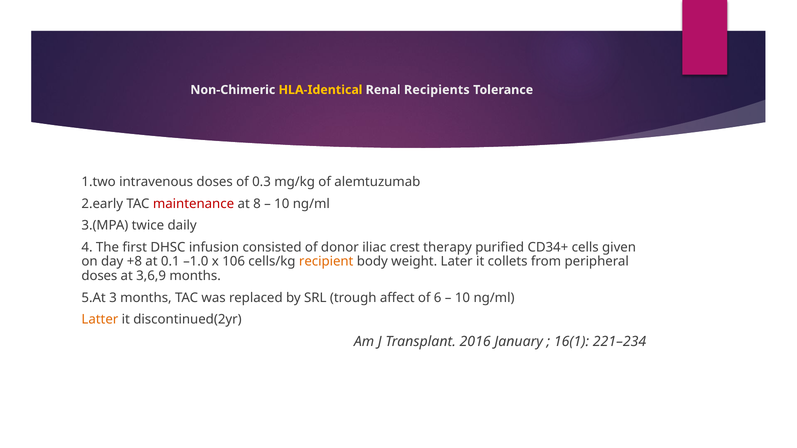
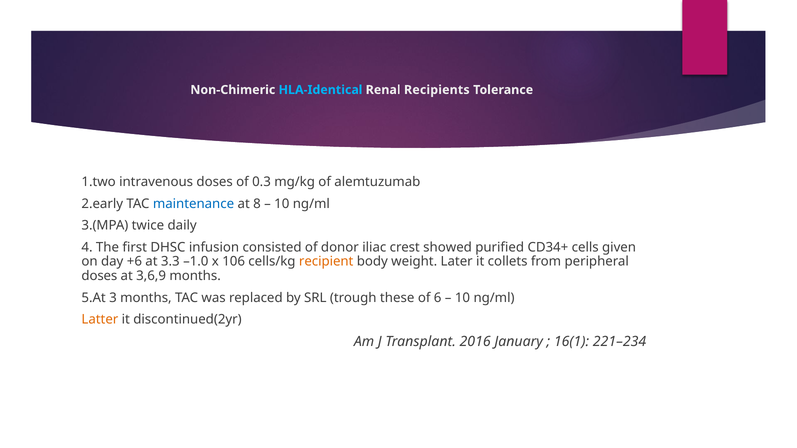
HLA-Identical colour: yellow -> light blue (321, 90)
maintenance colour: red -> blue (194, 204)
therapy: therapy -> showed (448, 247)
+8: +8 -> +6 (134, 262)
0.1: 0.1 -> 3.3 (170, 262)
affect: affect -> these (397, 298)
